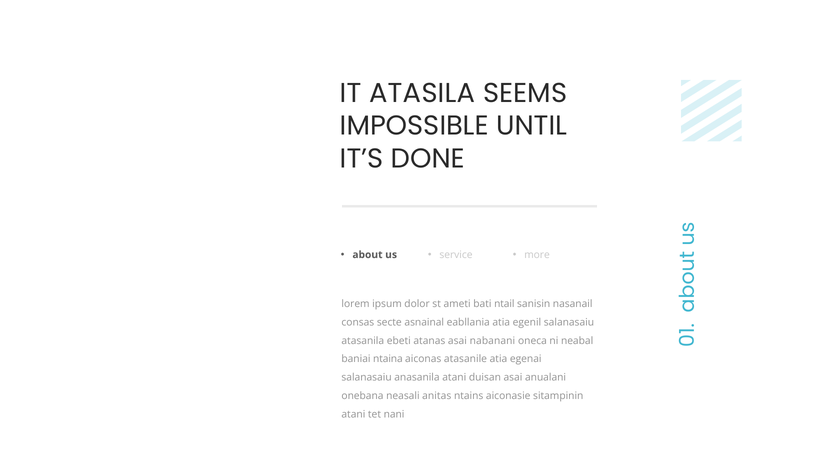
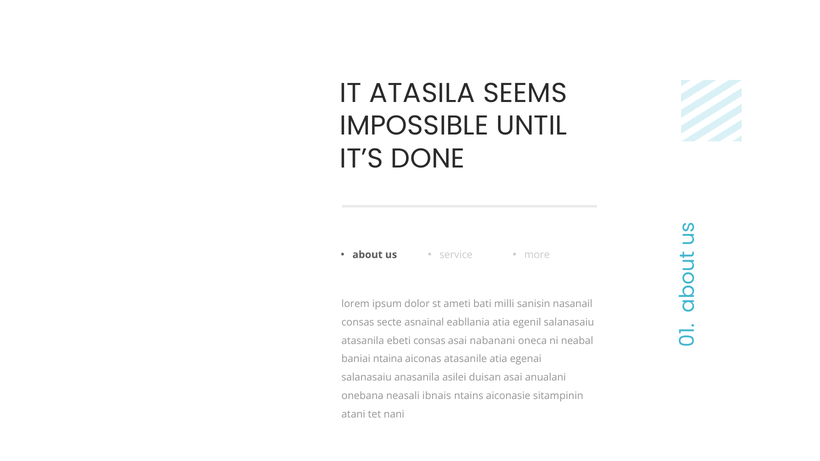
ntail: ntail -> milli (504, 304)
ebeti atanas: atanas -> consas (429, 341)
anasanila atani: atani -> asilei (454, 378)
anitas: anitas -> ibnais (437, 396)
